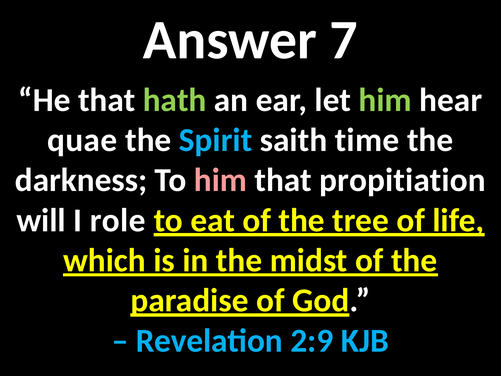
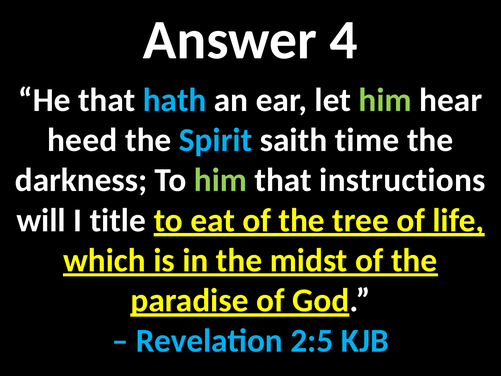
7: 7 -> 4 (344, 40)
hath colour: light green -> light blue (175, 100)
quae: quae -> heed (82, 140)
him colour: pink -> light green (220, 180)
propitiation: propitiation -> instructions (402, 180)
role: role -> title (118, 220)
2:9: 2:9 -> 2:5 (312, 340)
